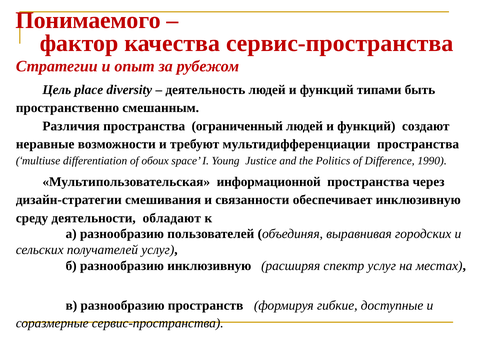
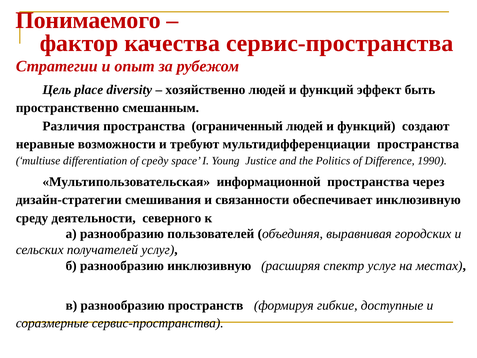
деятельность: деятельность -> хозяйственно (205, 90)
типами: типами -> эффект (379, 90)
of обоих: обоих -> среду (155, 161)
обладают: обладают -> северного (172, 218)
